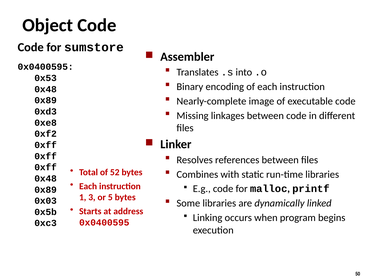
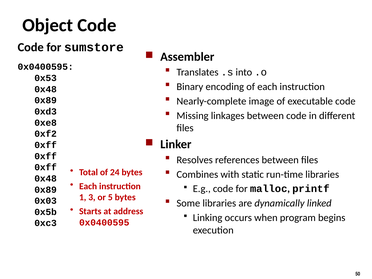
52: 52 -> 24 (115, 172)
